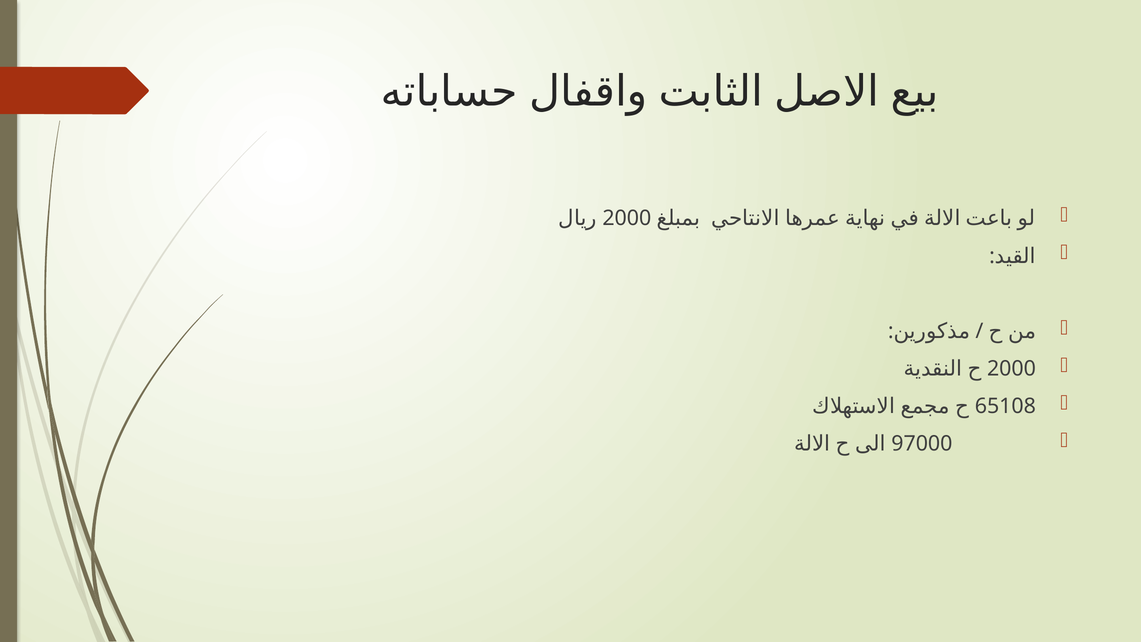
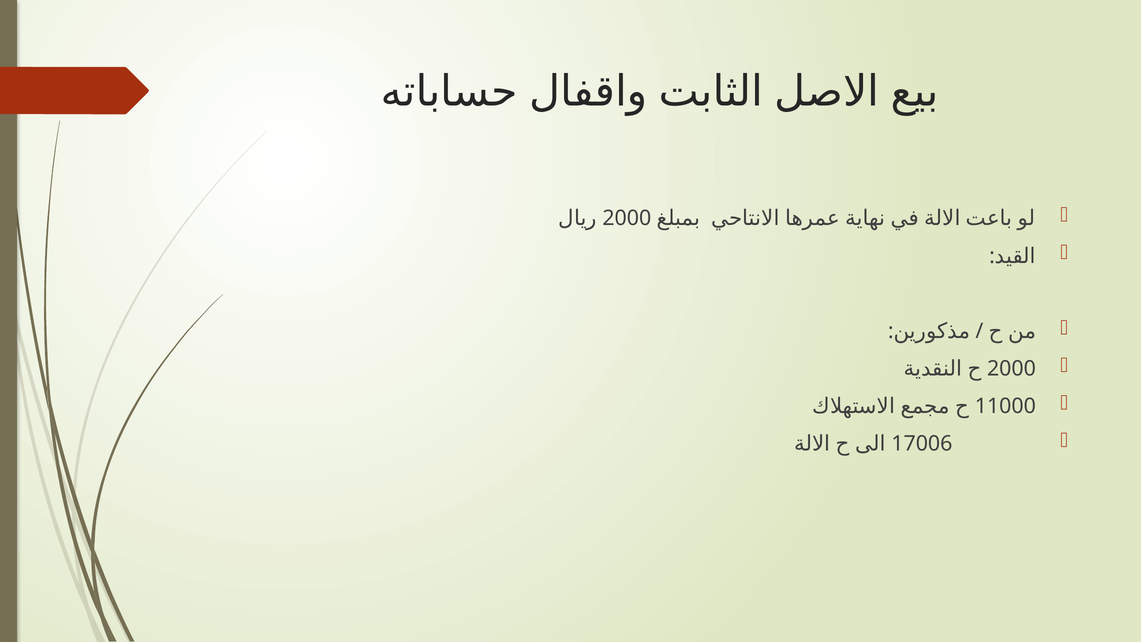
65108: 65108 -> 11000 (1005, 406)
97000: 97000 -> 17006 (922, 444)
